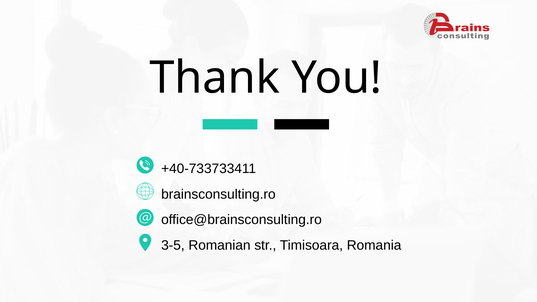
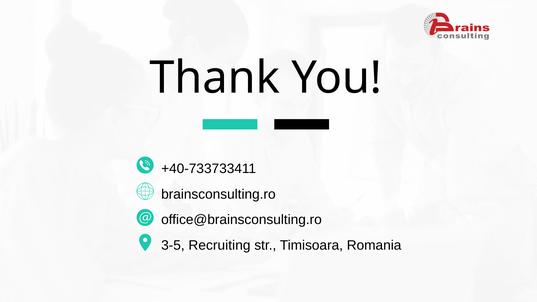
Romanian: Romanian -> Recruiting (219, 245)
